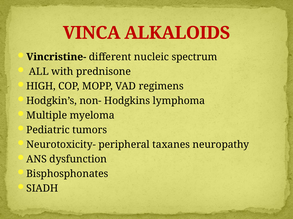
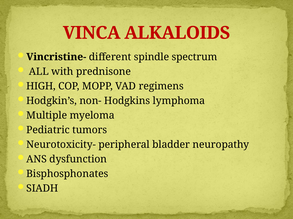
nucleic: nucleic -> spindle (152, 57)
taxanes: taxanes -> bladder (171, 145)
